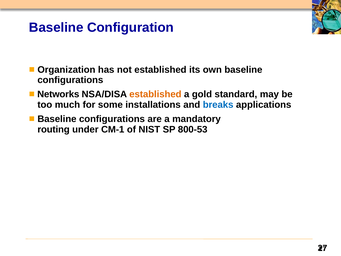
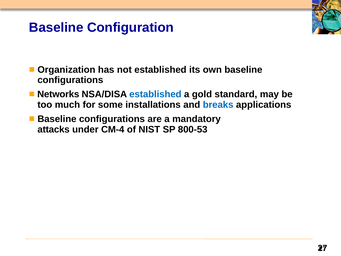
established colour: orange -> blue (155, 94)
routing: routing -> attacks (54, 129)
CM-1: CM-1 -> CM-4 (113, 129)
